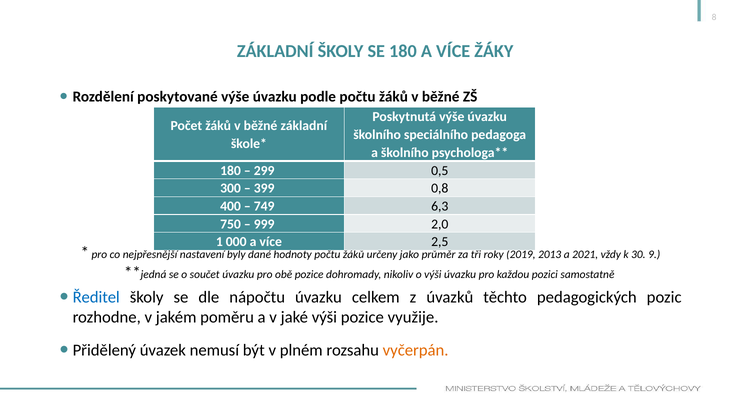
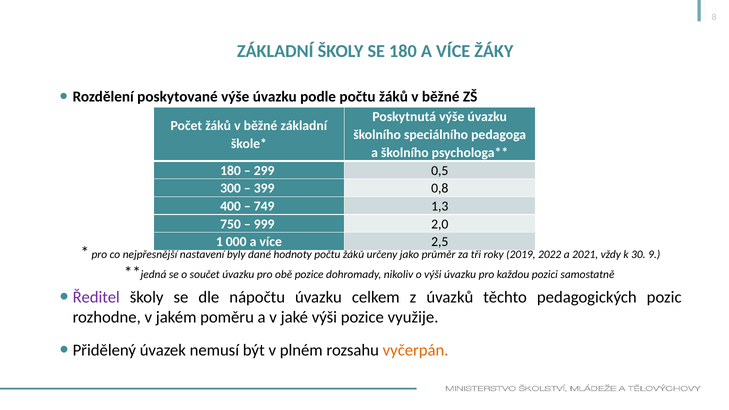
6,3: 6,3 -> 1,3 (440, 206)
2013: 2013 -> 2022 (550, 254)
Ředitel colour: blue -> purple (96, 297)
